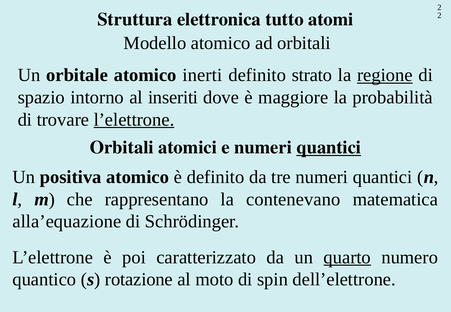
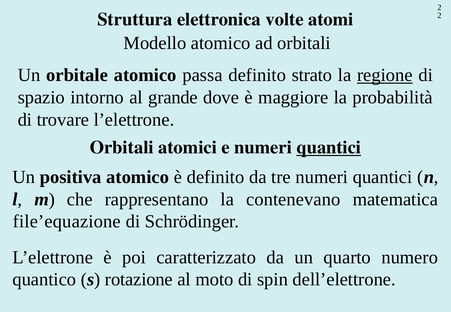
tutto: tutto -> volte (285, 19)
inerti: inerti -> passa (203, 75)
inseriti: inseriti -> grande (173, 97)
l’elettrone underline: present -> none (134, 120)
alla’equazione: alla’equazione -> file’equazione (67, 222)
quarto underline: present -> none (347, 257)
